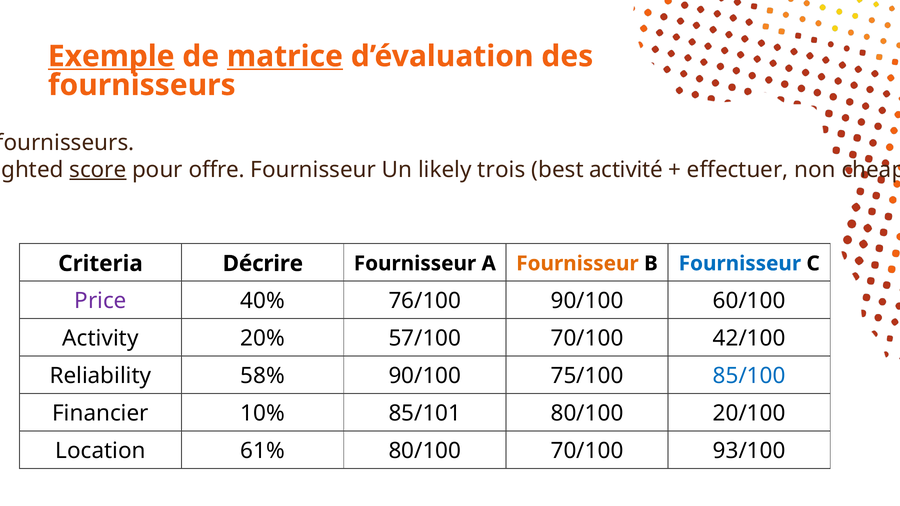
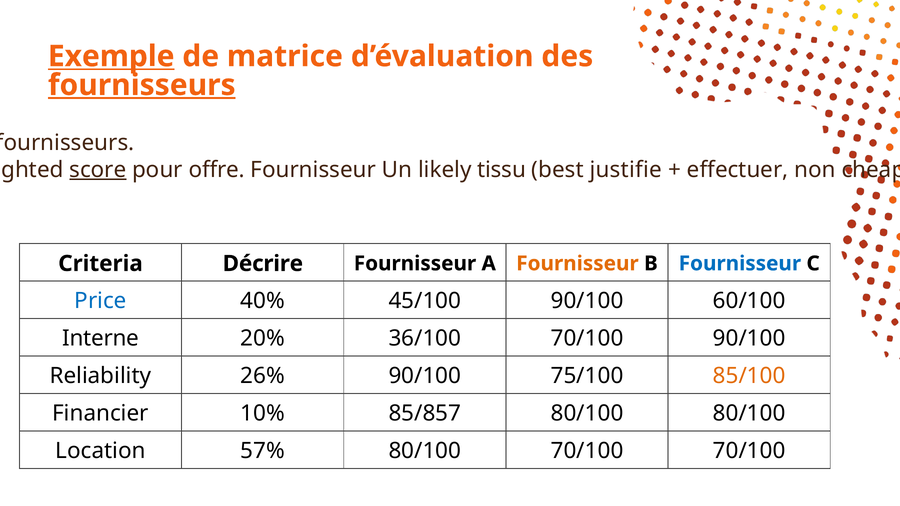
matrice underline: present -> none (285, 56)
fournisseurs underline: none -> present (142, 85)
trois: trois -> tissu (502, 170)
activité: activité -> justifie (626, 170)
Price colour: purple -> blue (101, 301)
76/100: 76/100 -> 45/100 (425, 301)
Activity: Activity -> Interne (101, 339)
57/100: 57/100 -> 36/100 (425, 339)
70/100 42/100: 42/100 -> 90/100 (749, 339)
58%: 58% -> 26% (263, 376)
85/100 colour: blue -> orange (749, 376)
85/101: 85/101 -> 85/857 (425, 414)
80/100 20/100: 20/100 -> 80/100 (749, 414)
61%: 61% -> 57% (263, 451)
70/100 93/100: 93/100 -> 70/100 (749, 451)
